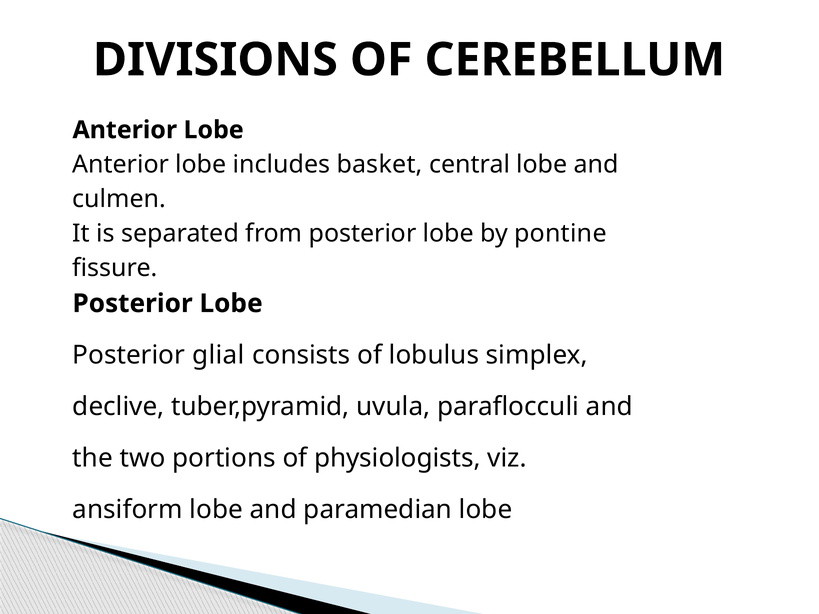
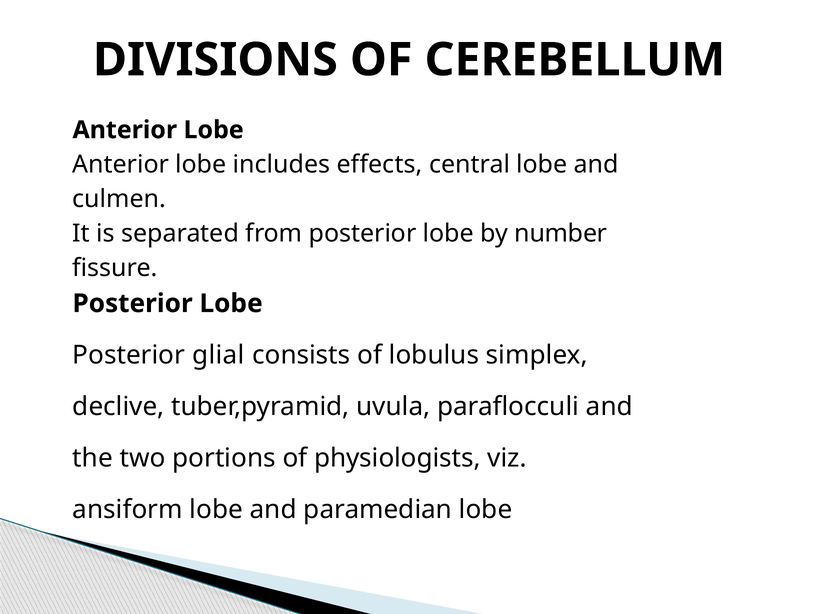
basket: basket -> effects (380, 165)
pontine: pontine -> number (561, 234)
